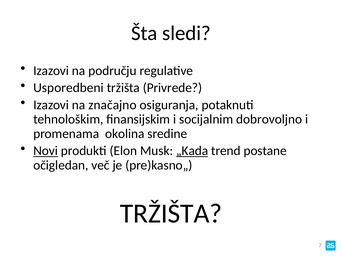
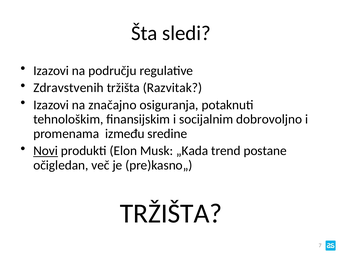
Usporedbeni: Usporedbeni -> Zdravstvenih (69, 88)
Privrede: Privrede -> Razvitak (172, 88)
okolina: okolina -> između (125, 133)
„Kada underline: present -> none (192, 151)
